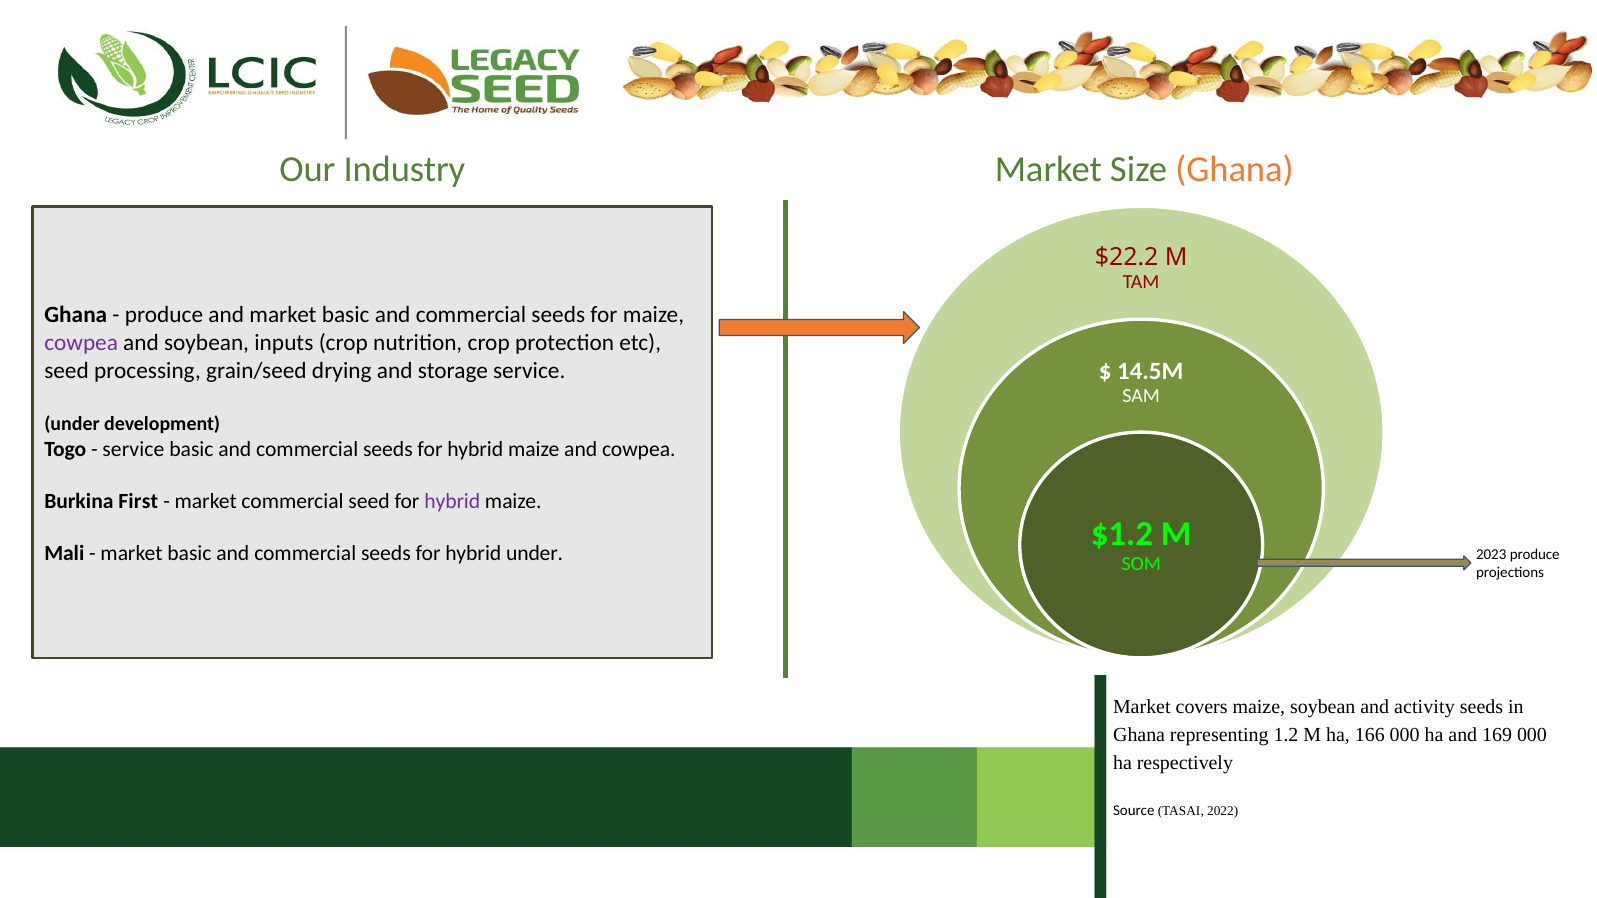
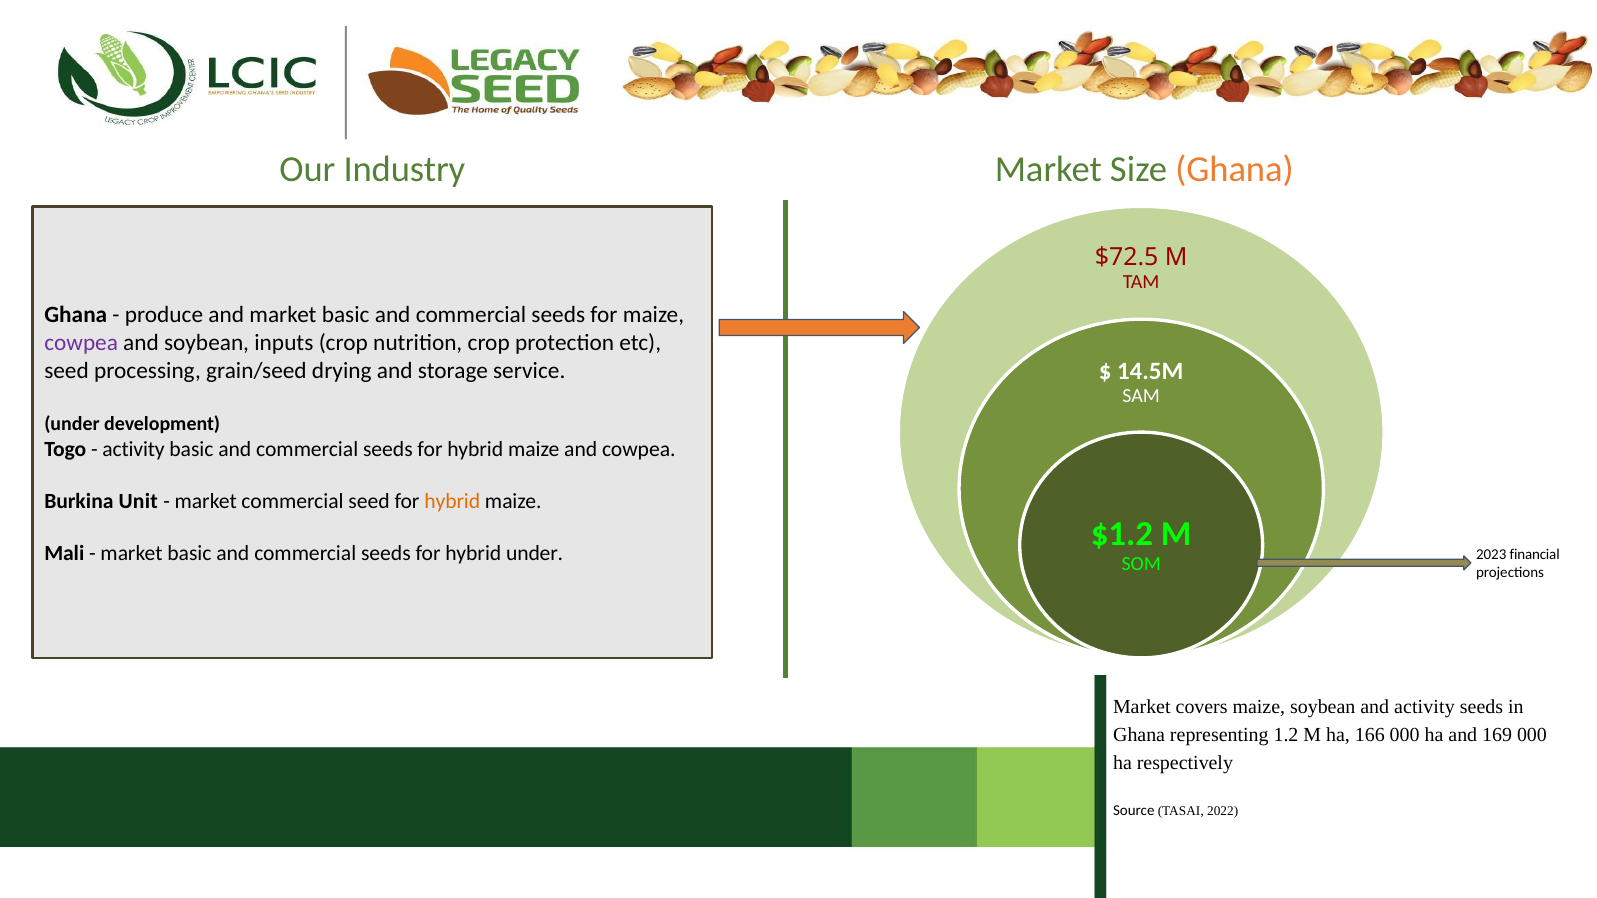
$22.2: $22.2 -> $72.5 (1127, 258)
service: service -> activity (134, 450)
First: First -> Unit (138, 502)
hybrid colour: purple -> orange (452, 502)
2023 produce: produce -> financial (1535, 555)
